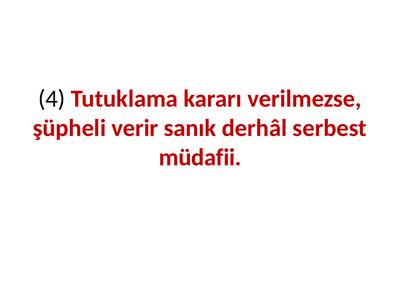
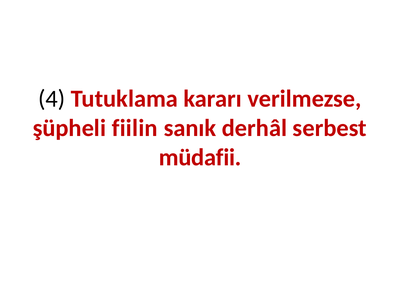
verir: verir -> fiilin (135, 128)
